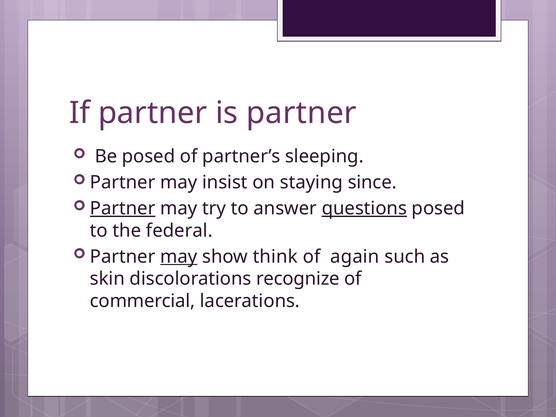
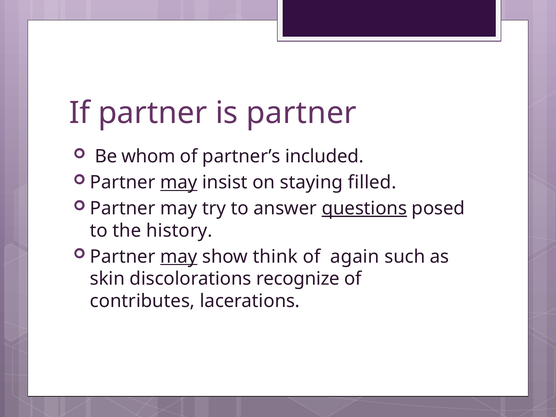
Be posed: posed -> whom (149, 157)
sleeping: sleeping -> included (324, 157)
may underline: none -> present (179, 182)
since: since -> filled (372, 182)
Partner underline: present -> none (123, 208)
federal: federal -> history (179, 231)
commercial: commercial -> contributes (142, 301)
